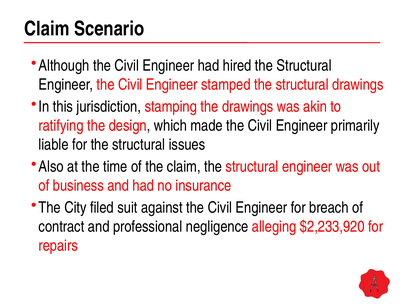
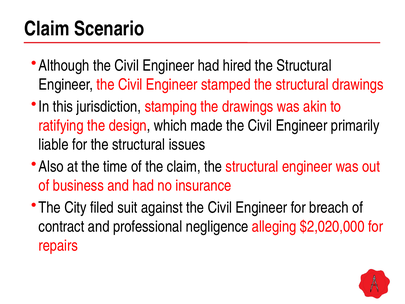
$2,233,920: $2,233,920 -> $2,020,000 (332, 226)
